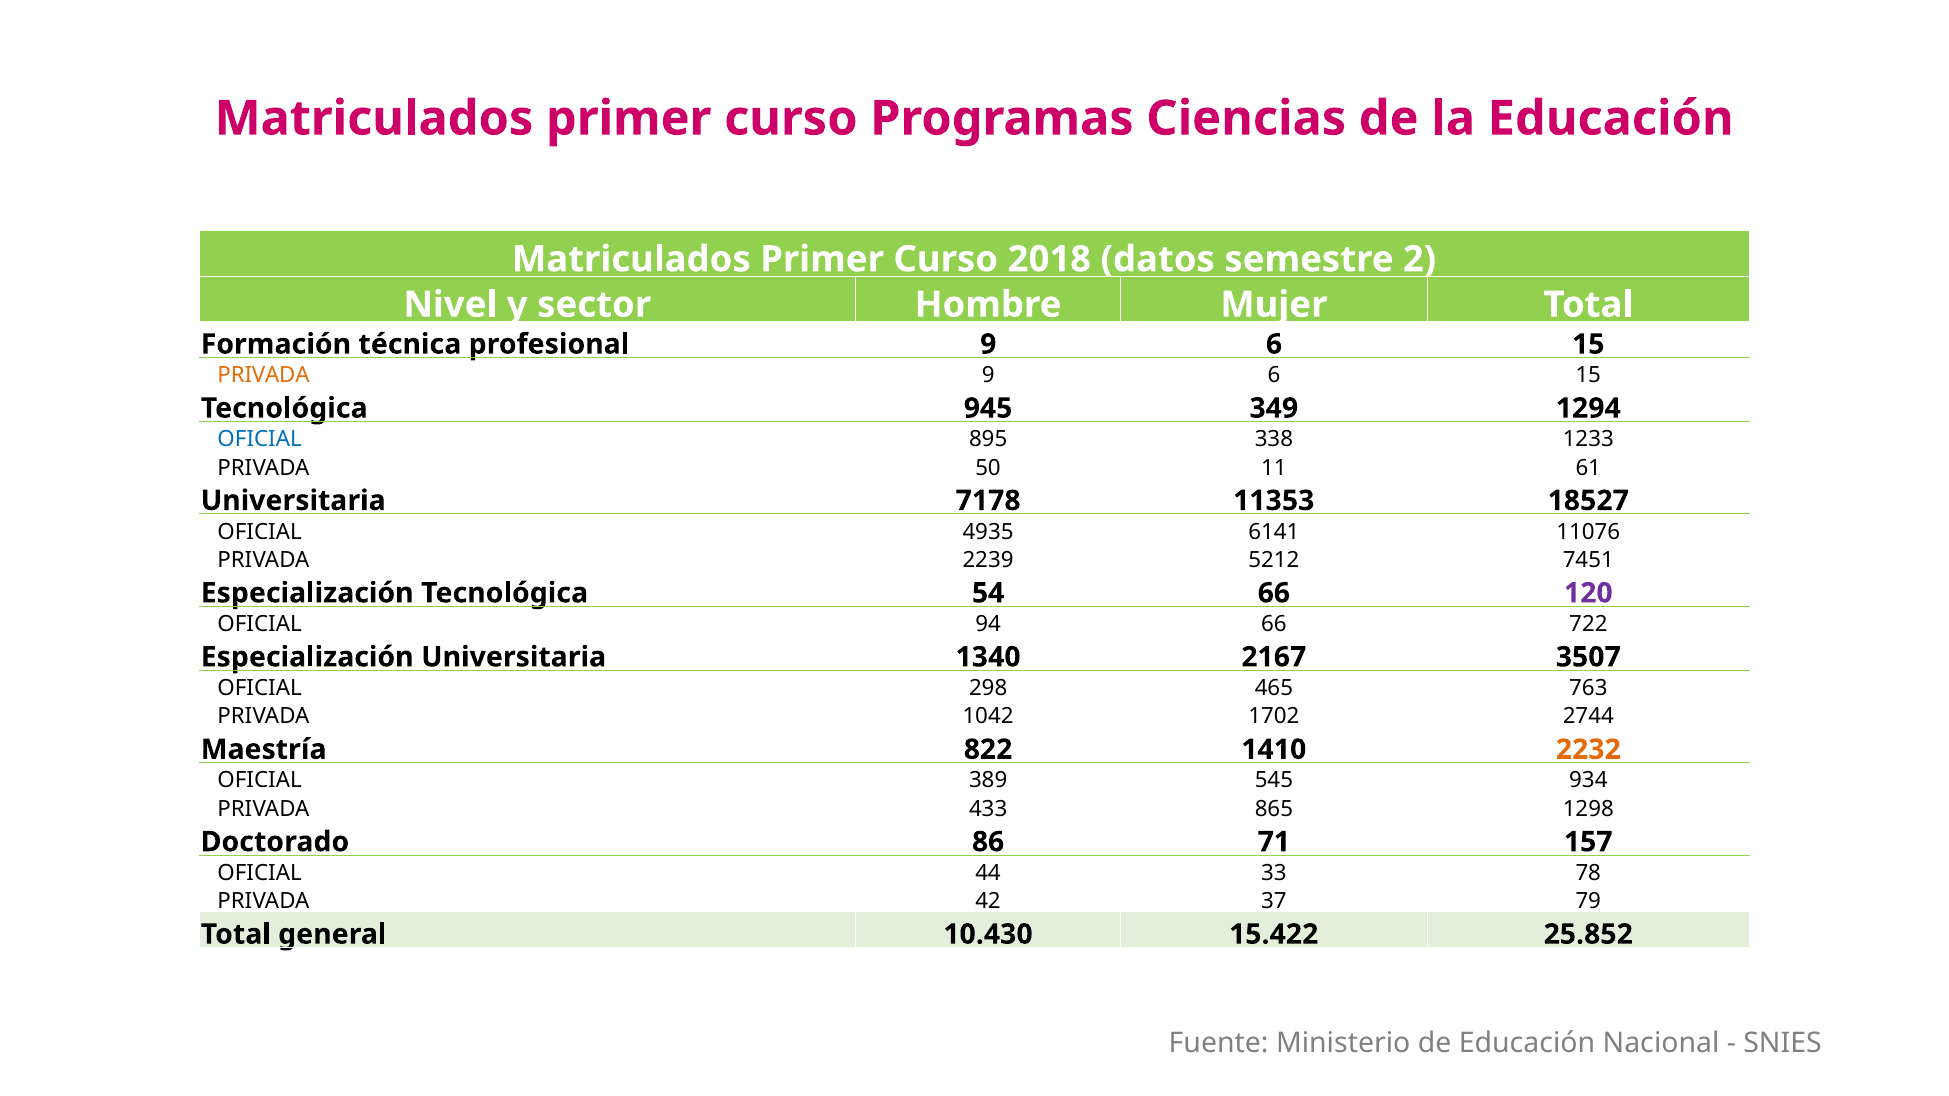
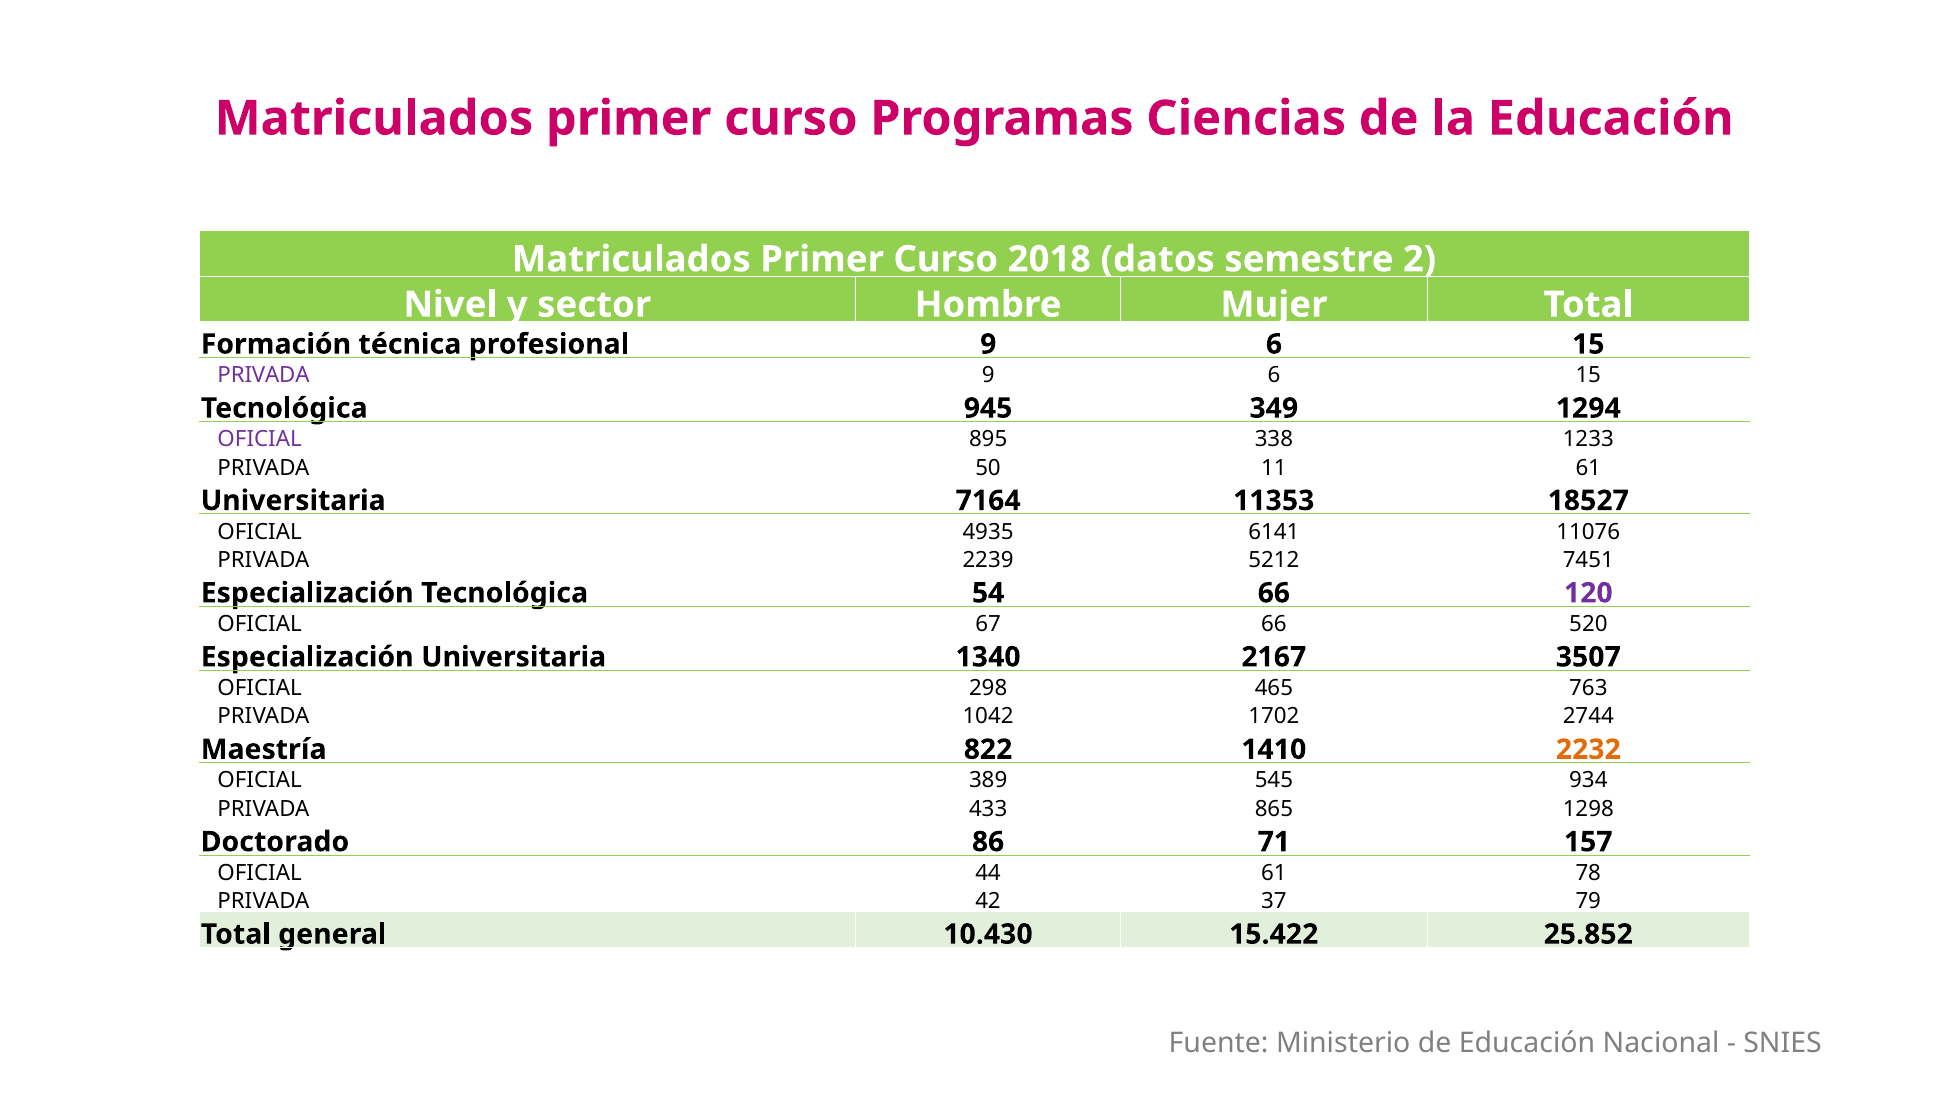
PRIVADA colour: orange -> purple (264, 375)
OFICIAL colour: blue -> purple (260, 439)
7178: 7178 -> 7164 (988, 501)
94: 94 -> 67 (988, 624)
722: 722 -> 520 (1588, 624)
44 33: 33 -> 61 (1274, 873)
